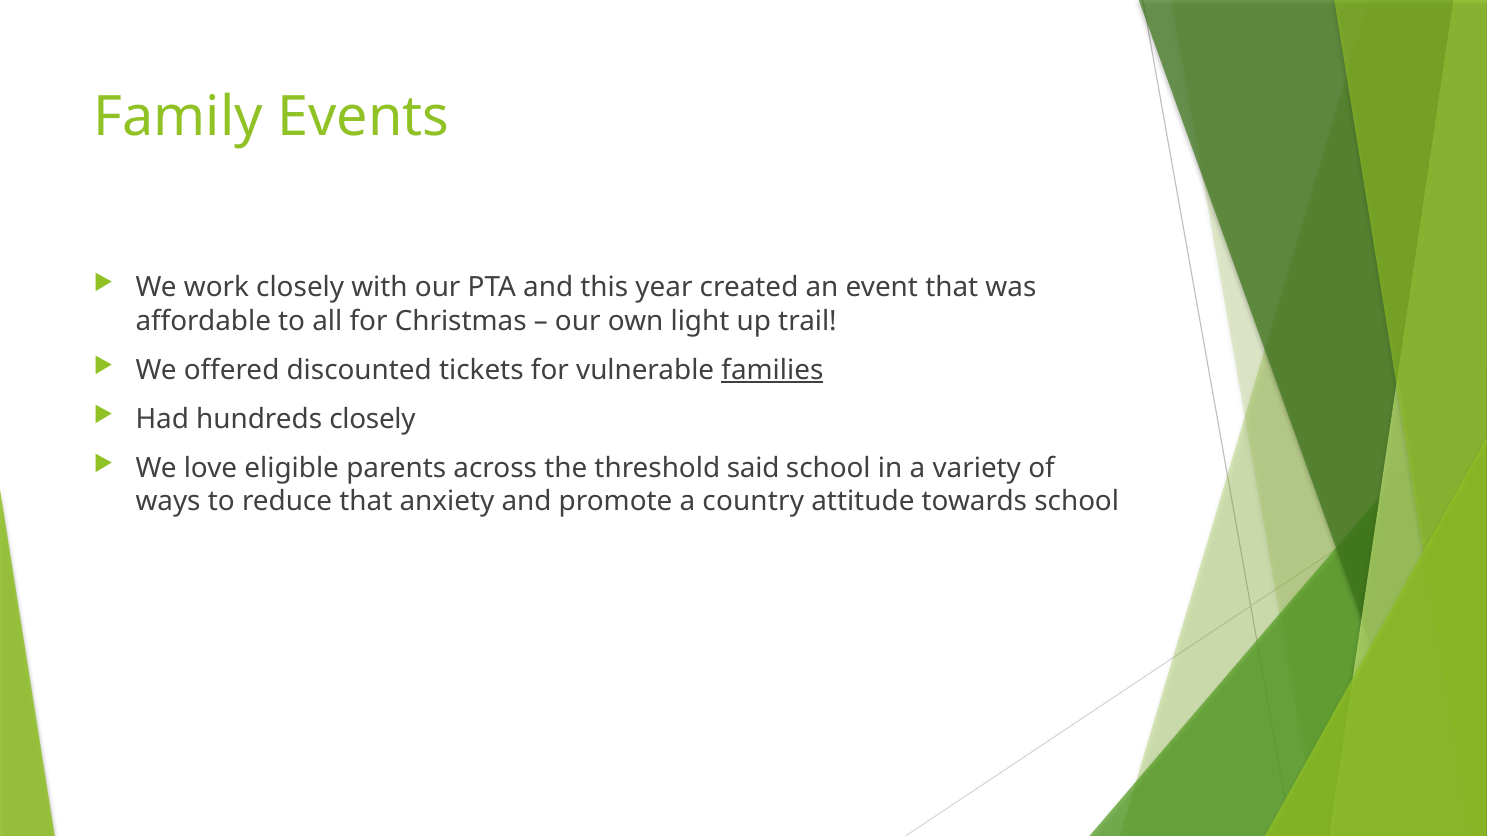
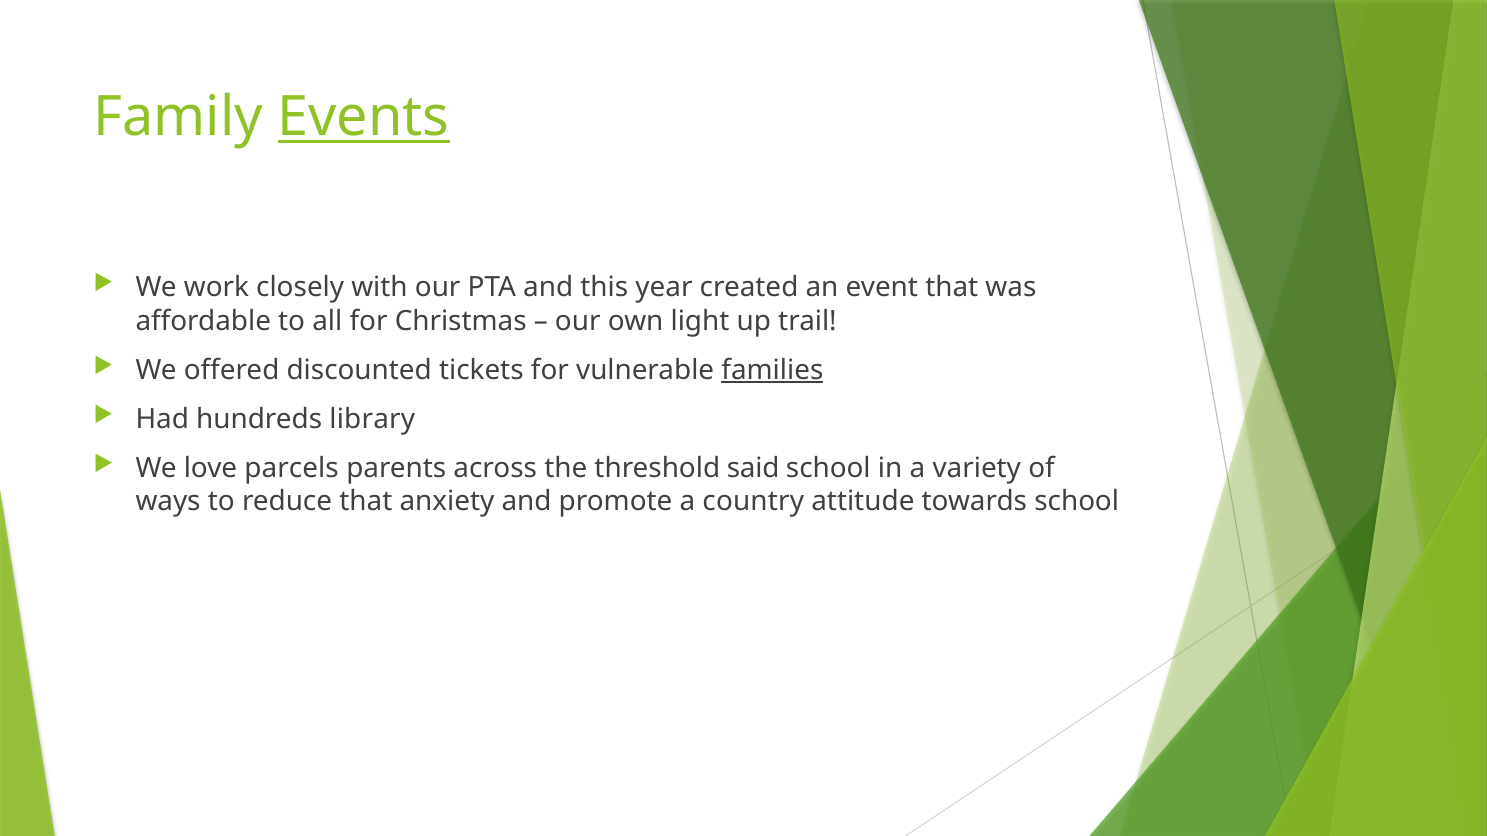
Events underline: none -> present (364, 117)
hundreds closely: closely -> library (372, 419)
eligible: eligible -> parcels (292, 468)
